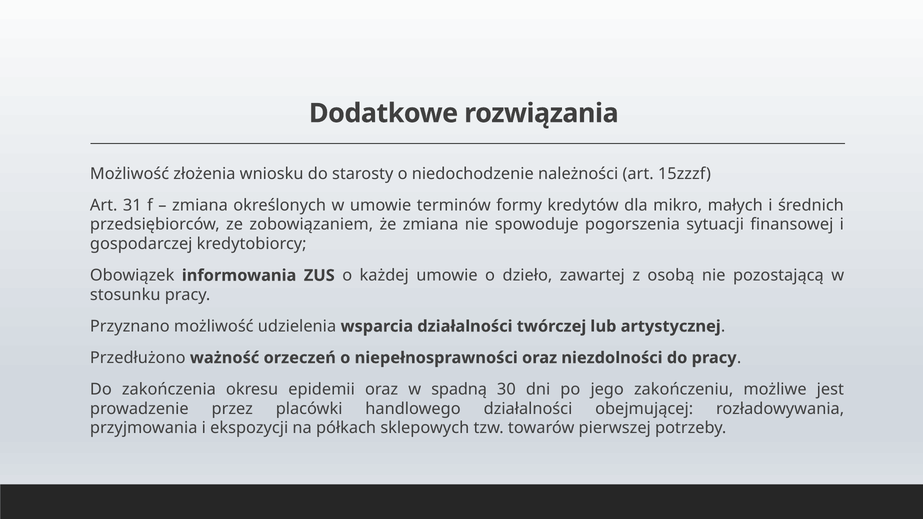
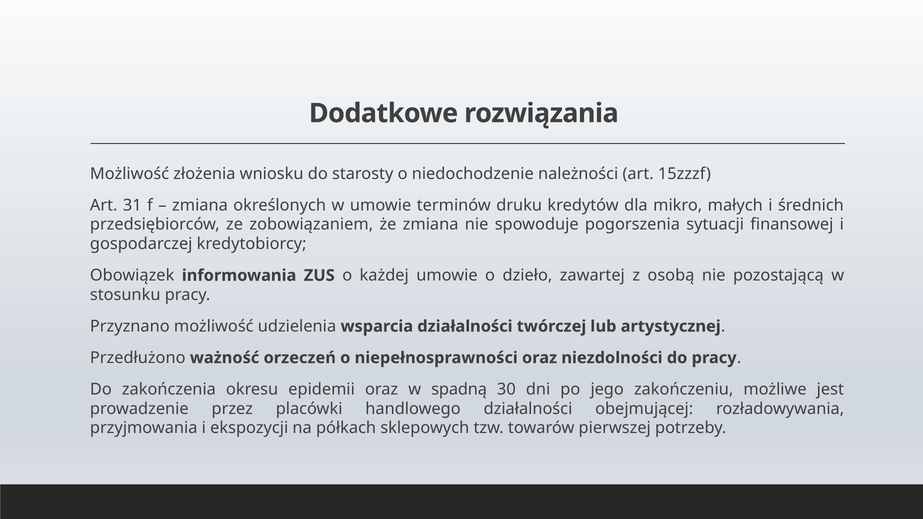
formy: formy -> druku (519, 205)
